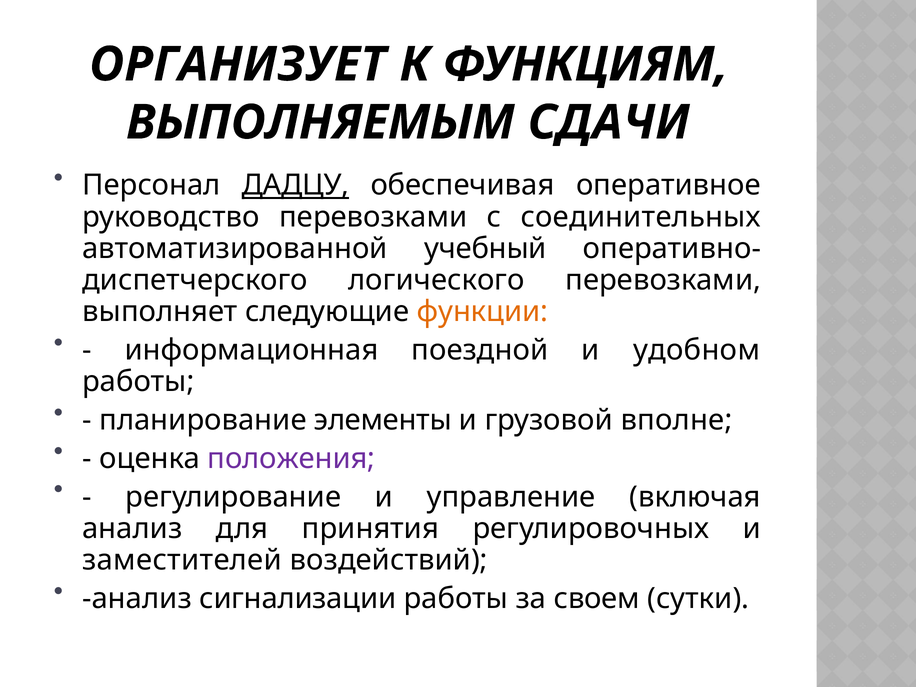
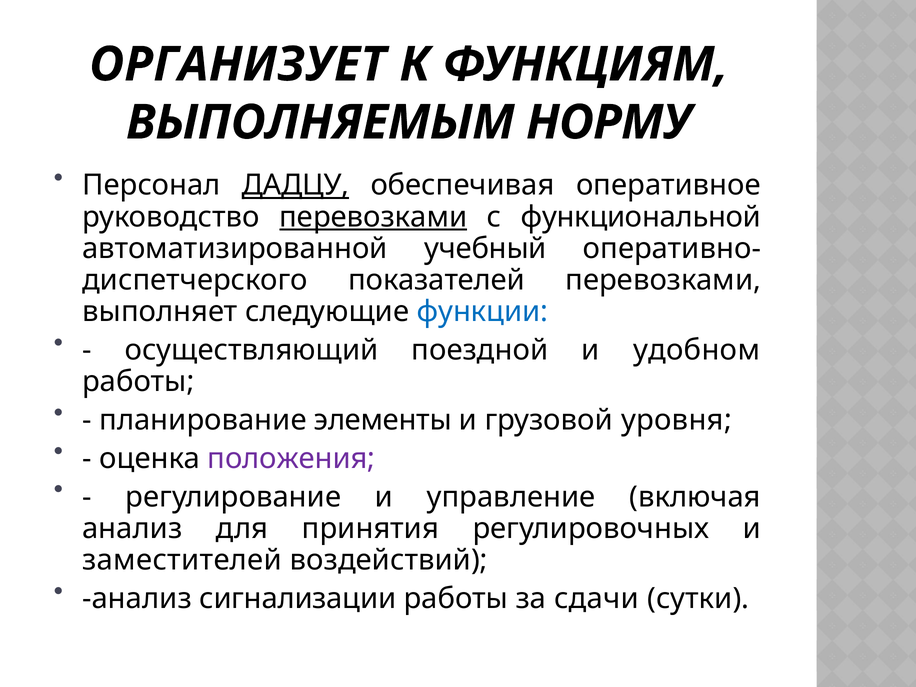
СДАЧИ: СДАЧИ -> НОРМУ (609, 123)
перевозками underline: none -> present (373, 217)
соединительных: соединительных -> функциональной (641, 217)
логического: логического -> показателей (437, 280)
функции colour: orange -> blue (482, 312)
информационная: информационная -> осуществляющий (252, 350)
вполне: вполне -> уровня (676, 420)
своем: своем -> сдачи (597, 599)
